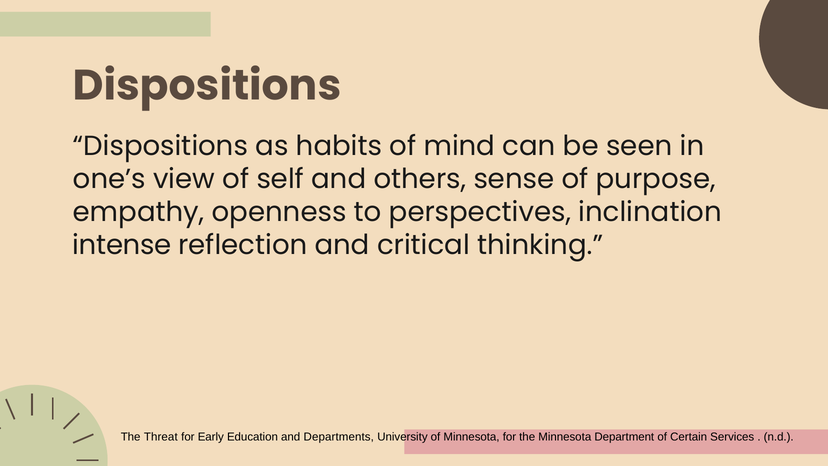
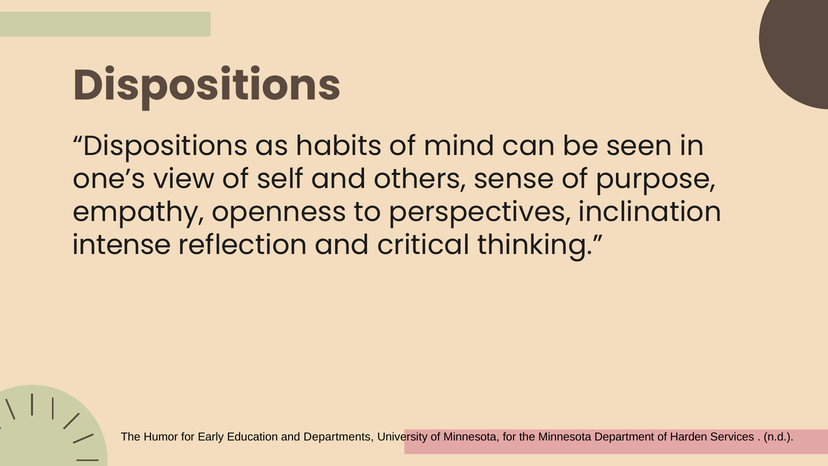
Threat: Threat -> Humor (161, 437)
Certain: Certain -> Harden (689, 437)
